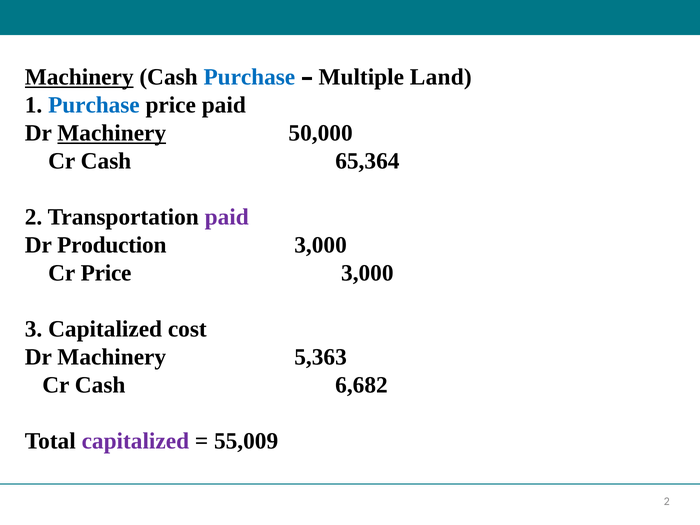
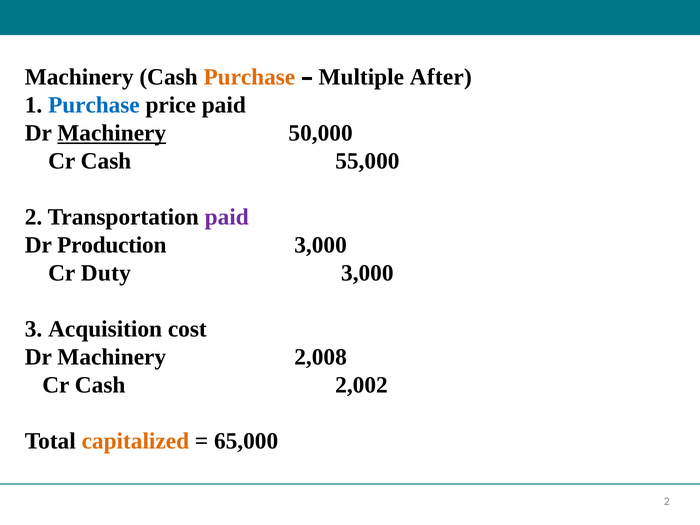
Machinery underline: present -> none (79, 77)
Purchase colour: blue -> orange (249, 77)
Land: Land -> After (441, 77)
65,364: 65,364 -> 55,000 (367, 161)
Cr Price: Price -> Duty (106, 273)
3 Capitalized: Capitalized -> Acquisition (105, 329)
5,363: 5,363 -> 2,008 (321, 357)
6,682: 6,682 -> 2,002 (361, 385)
capitalized colour: purple -> orange (135, 441)
55,009: 55,009 -> 65,000 (246, 441)
